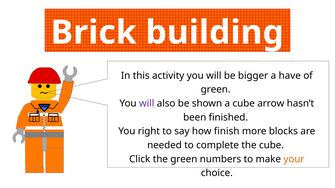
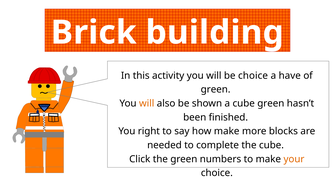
be bigger: bigger -> choice (253, 76)
will colour: purple -> orange (147, 104)
cube arrow: arrow -> green (271, 104)
how finish: finish -> make (227, 132)
